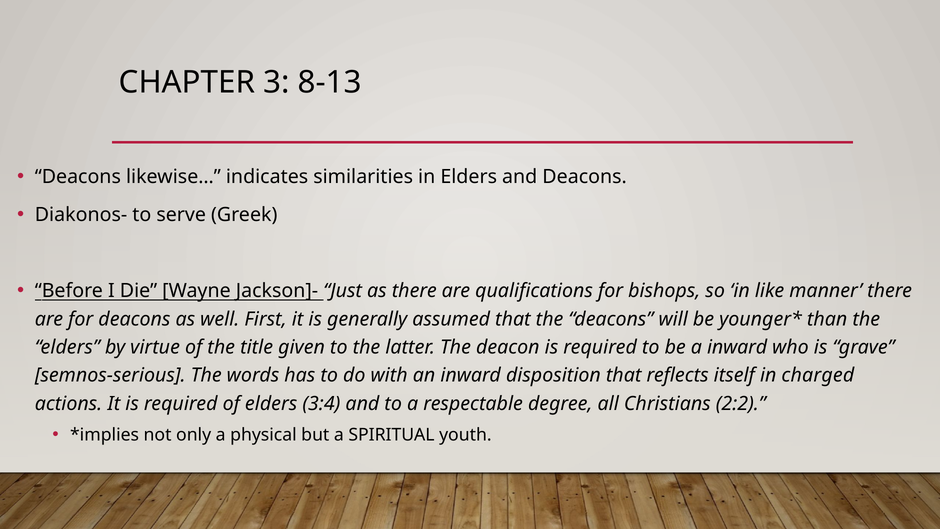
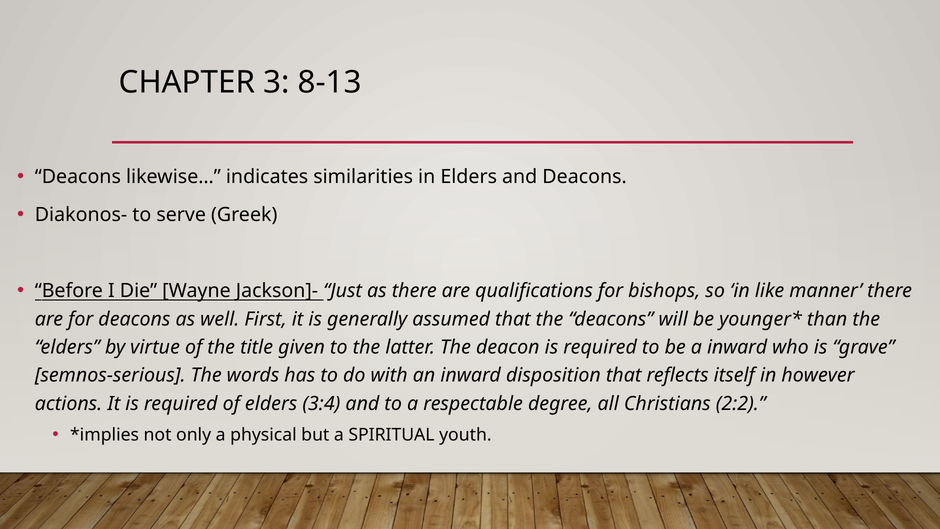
charged: charged -> however (818, 375)
